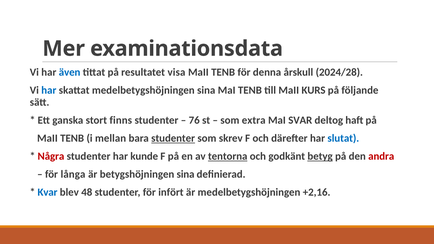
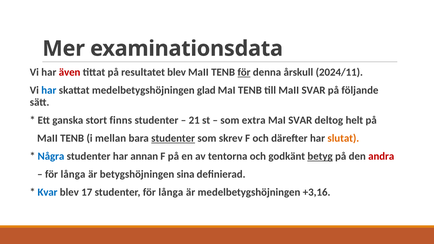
även colour: blue -> red (70, 72)
resultatet visa: visa -> blev (177, 72)
för underline: none -> present (244, 72)
2024/28: 2024/28 -> 2024/11 (339, 72)
medelbetygshöjningen sina: sina -> glad (206, 90)
MaII KURS: KURS -> SVAR (314, 90)
76: 76 -> 21 (194, 120)
haft: haft -> helt (354, 120)
slutat colour: blue -> orange (343, 138)
Några colour: red -> blue (51, 156)
kunde: kunde -> annan (144, 156)
tentorna underline: present -> none (228, 156)
48: 48 -> 17 (87, 192)
studenter för infört: infört -> långa (171, 192)
+2,16: +2,16 -> +3,16 (317, 192)
